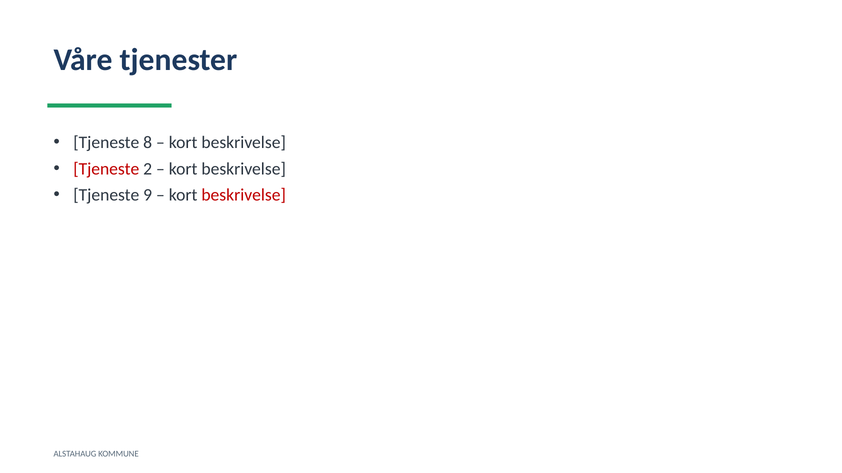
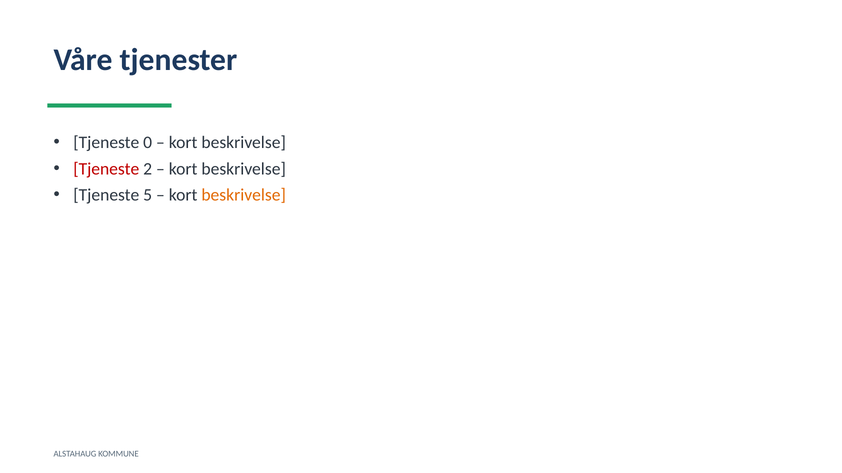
8: 8 -> 0 (148, 143)
9: 9 -> 5 (148, 195)
beskrivelse colour: red -> orange (244, 195)
